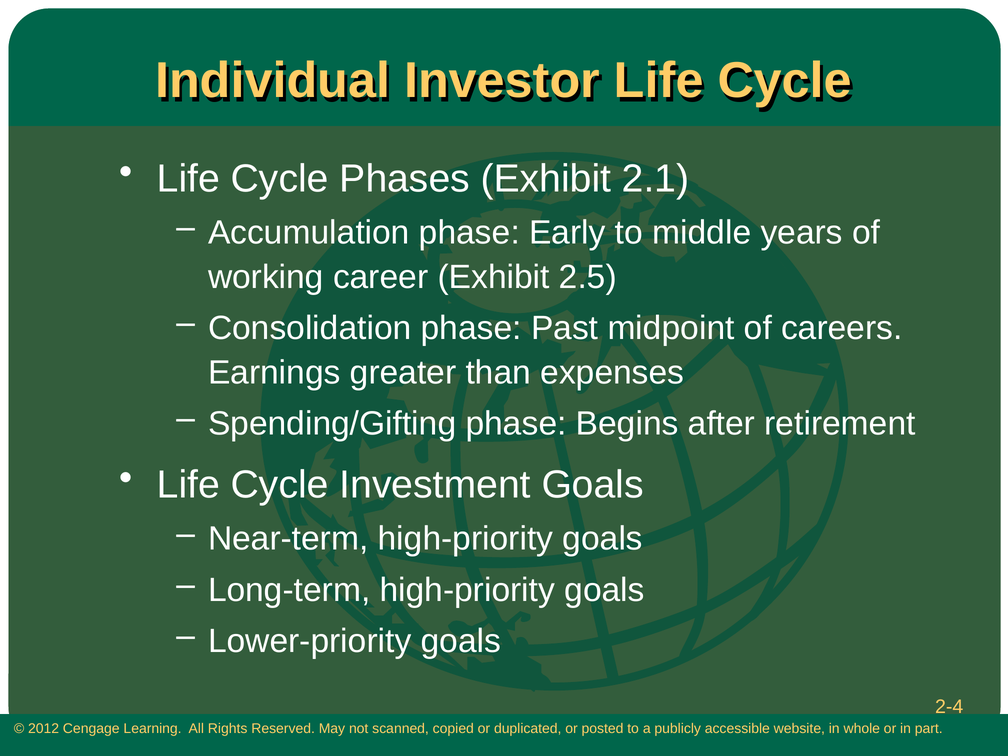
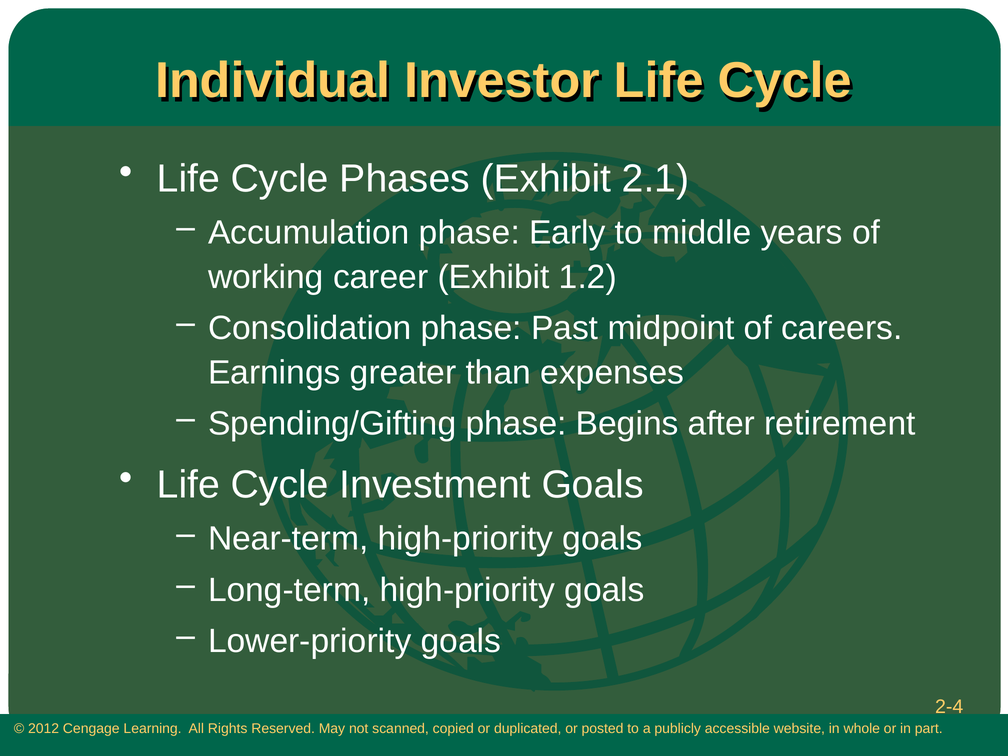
2.5: 2.5 -> 1.2 (588, 277)
